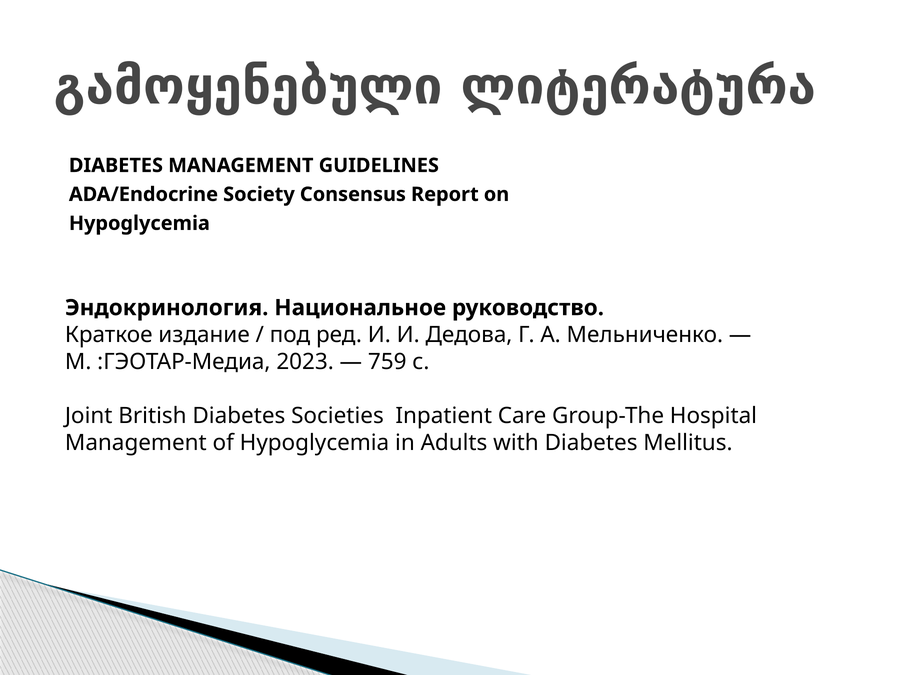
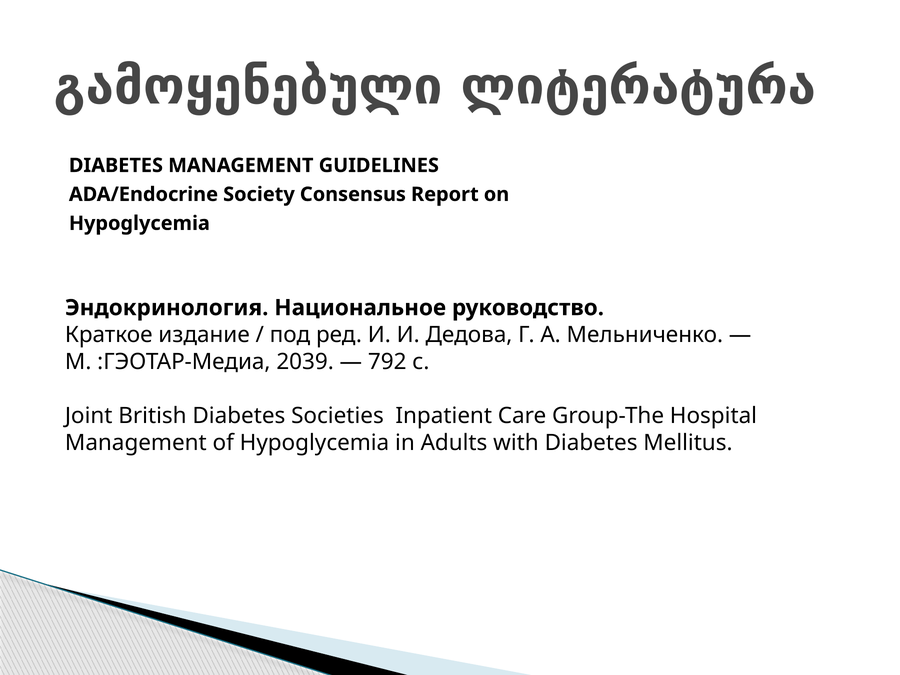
2023: 2023 -> 2039 (305, 362)
759: 759 -> 792 (387, 362)
